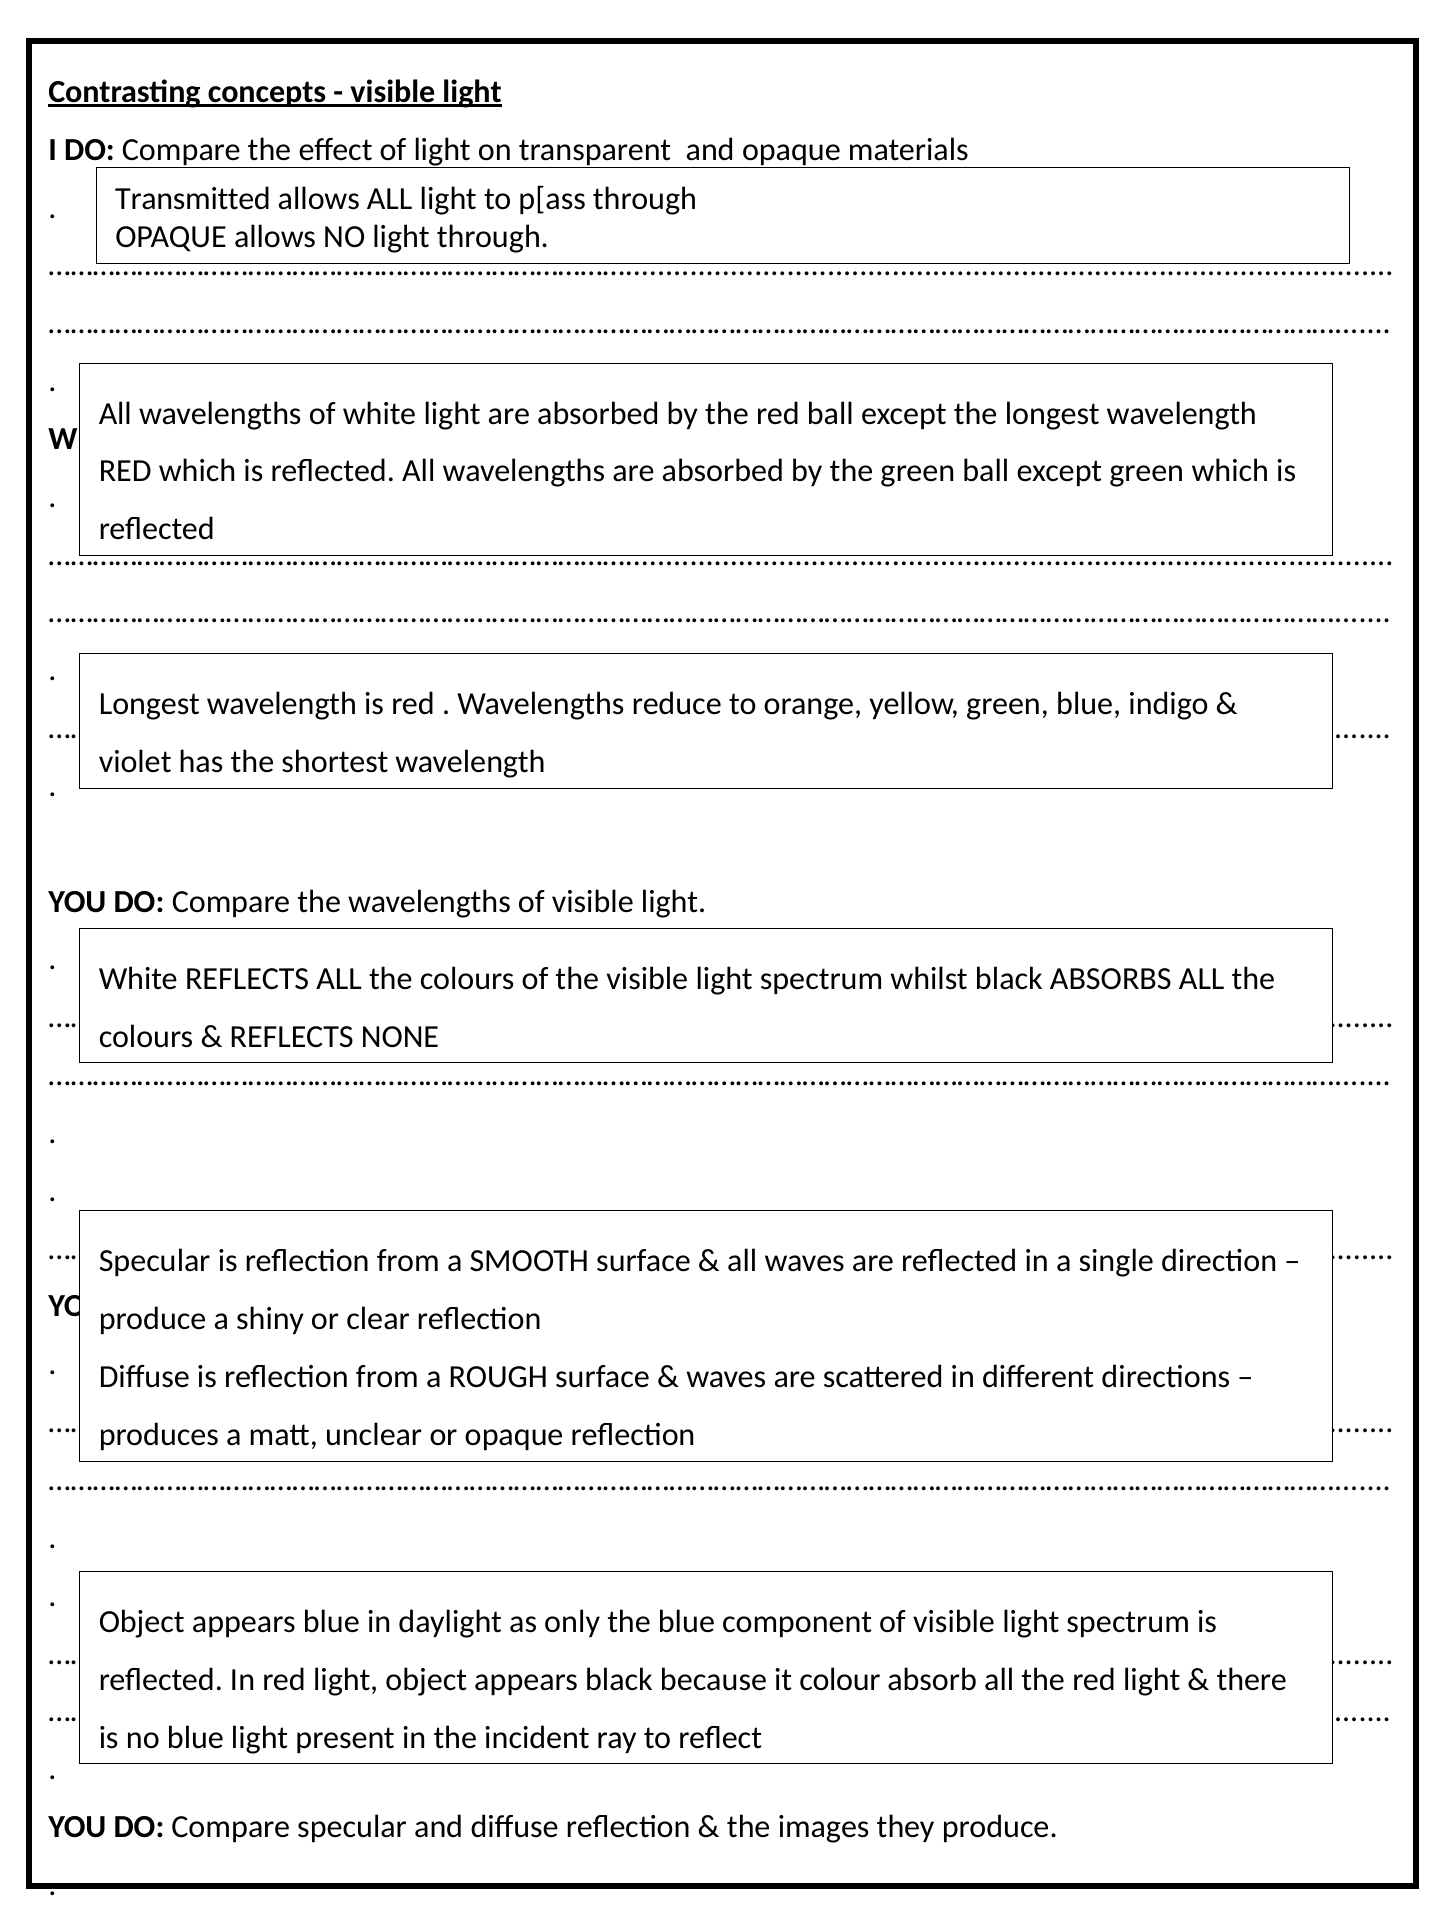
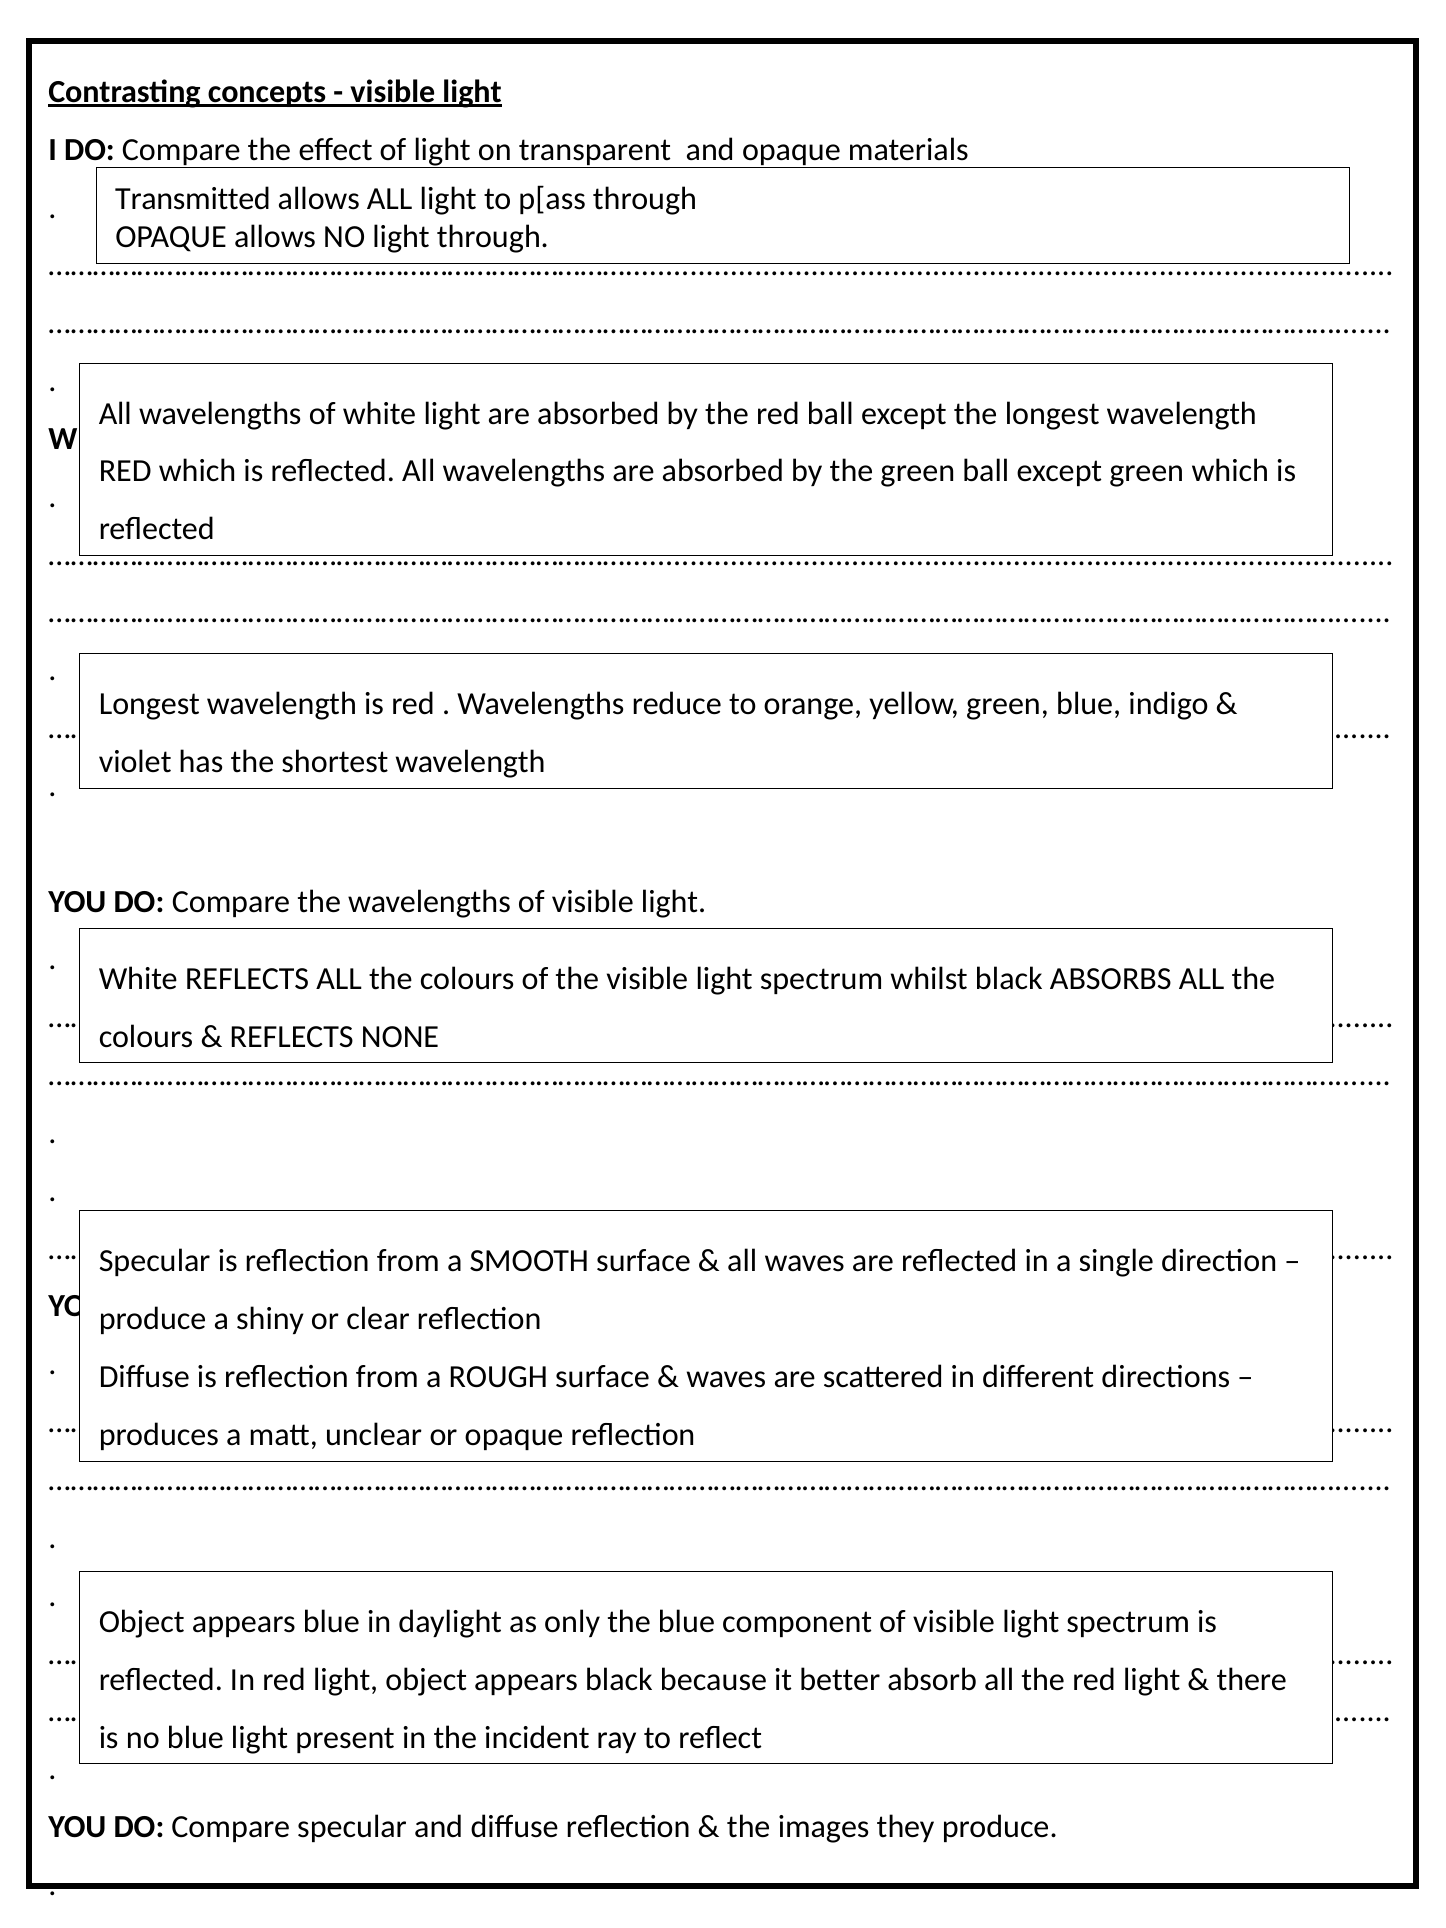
it colour: colour -> better (840, 1680)
